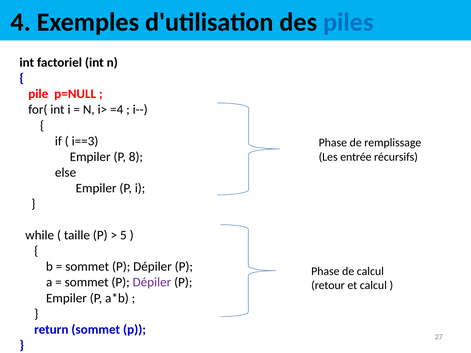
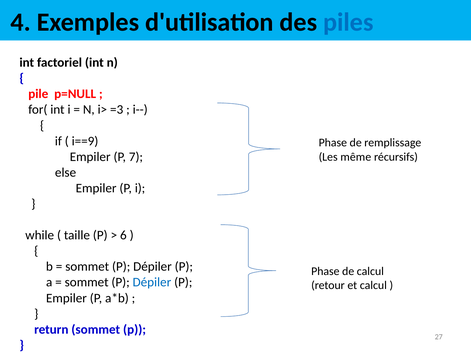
=4: =4 -> =3 (117, 110)
i==3: i==3 -> i==9 (85, 141)
8: 8 -> 7 (136, 157)
entrée: entrée -> même (356, 157)
5: 5 -> 6 (123, 235)
Dépiler colour: purple -> blue (152, 283)
